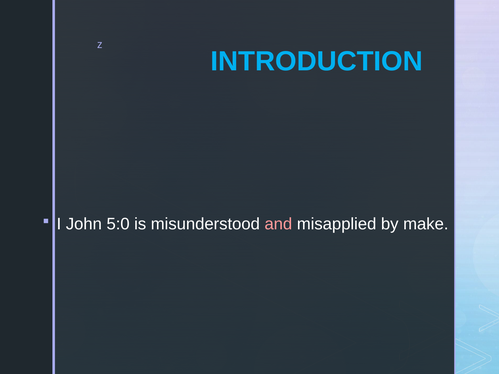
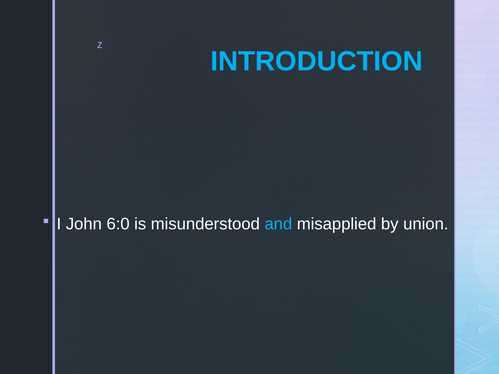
5:0: 5:0 -> 6:0 (118, 224)
and colour: pink -> light blue (278, 224)
make: make -> union (426, 224)
